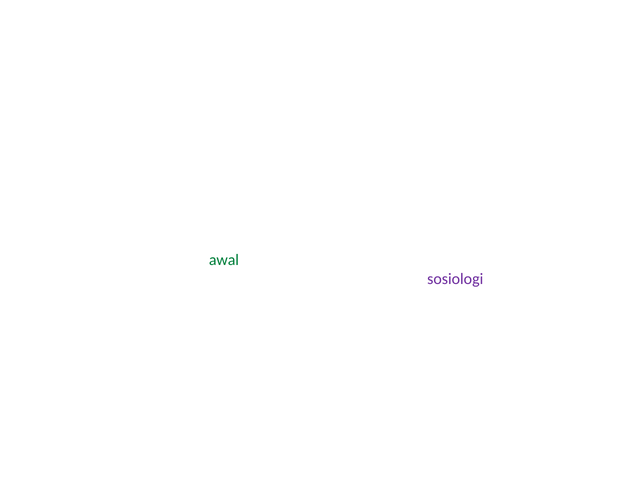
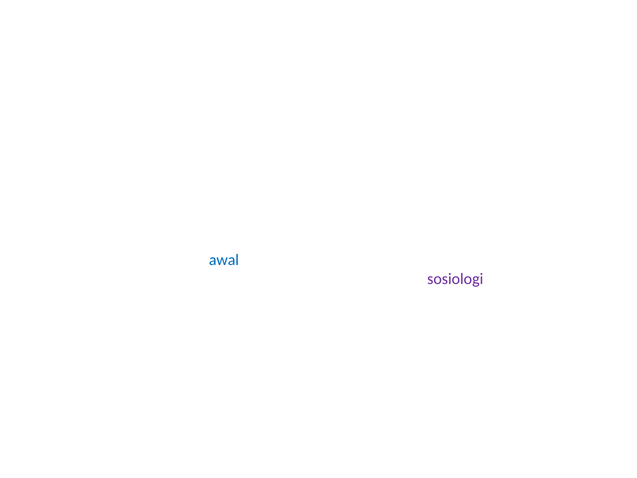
awal colour: green -> blue (224, 260)
